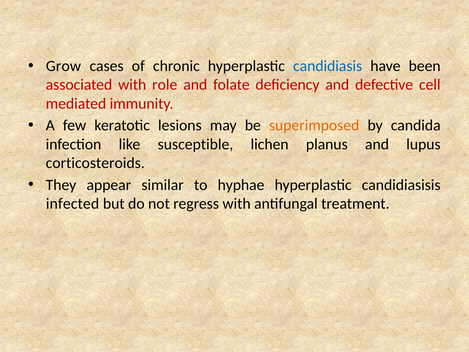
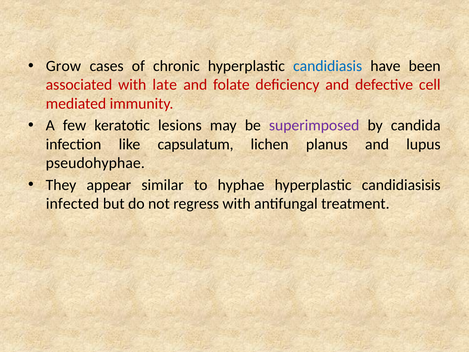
role: role -> late (165, 85)
superimposed colour: orange -> purple (314, 125)
susceptible: susceptible -> capsulatum (196, 144)
corticosteroids: corticosteroids -> pseudohyphae (95, 163)
